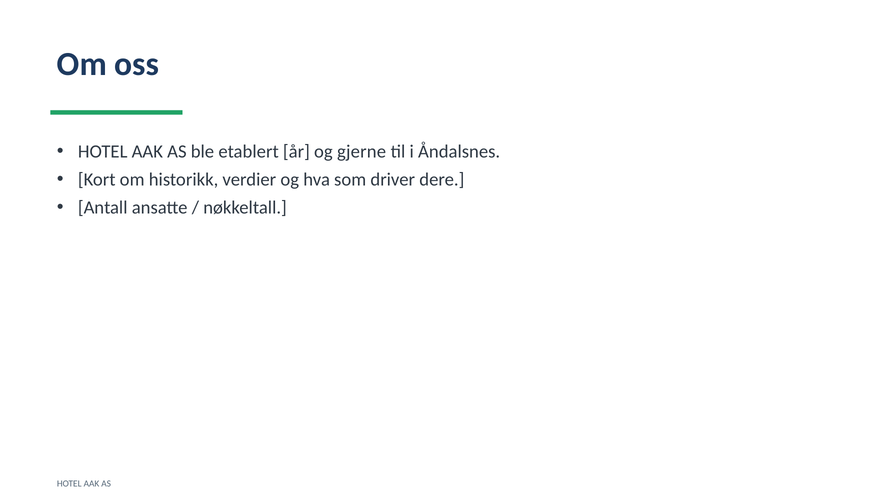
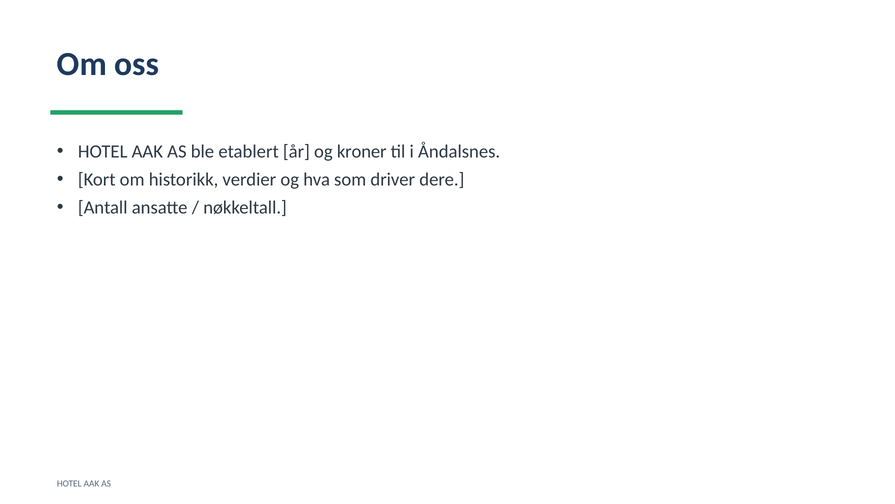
gjerne: gjerne -> kroner (362, 152)
